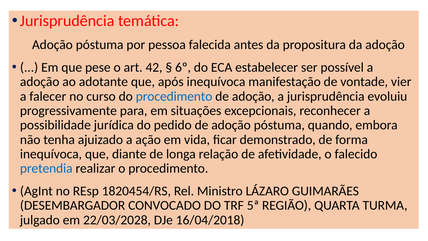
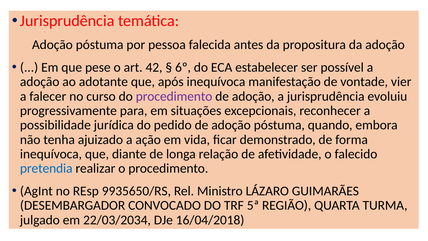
procedimento colour: blue -> purple (174, 96)
1820454/RS: 1820454/RS -> 9935650/RS (136, 191)
22/03/2028: 22/03/2028 -> 22/03/2034 (117, 220)
